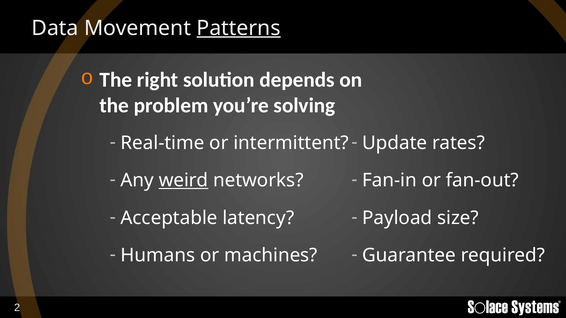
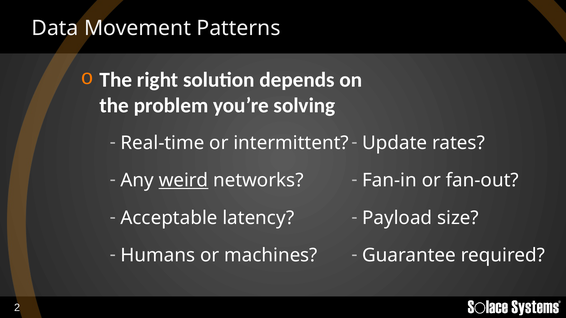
Patterns underline: present -> none (239, 28)
